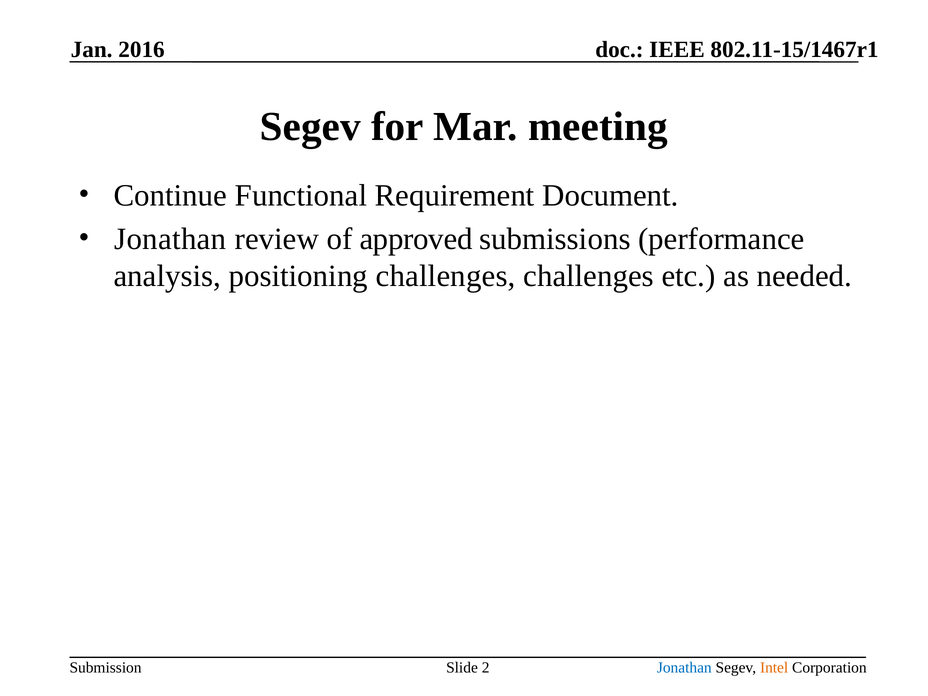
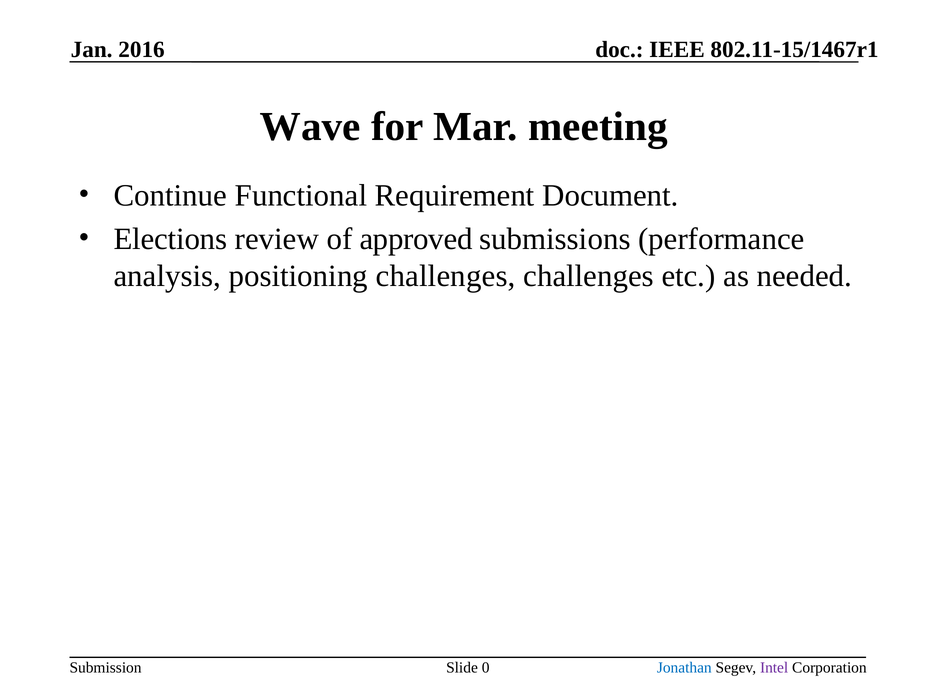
Segev: Segev -> Wave (310, 127)
Jonathan: Jonathan -> Elections (171, 239)
2: 2 -> 0 (486, 668)
Intel colour: orange -> purple (774, 668)
